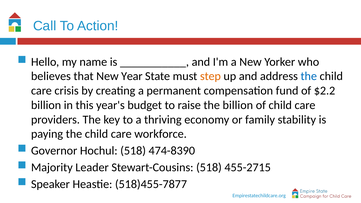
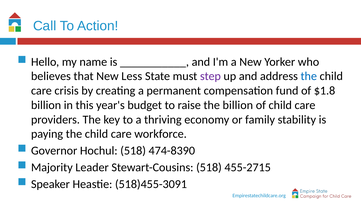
Year: Year -> Less (132, 76)
step colour: orange -> purple (210, 76)
$2.2: $2.2 -> $1.8 (325, 91)
518)455-7877: 518)455-7877 -> 518)455-3091 (151, 184)
